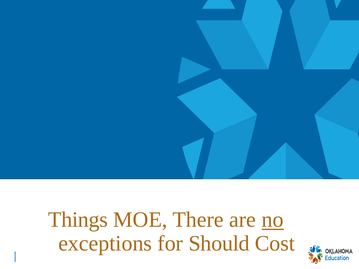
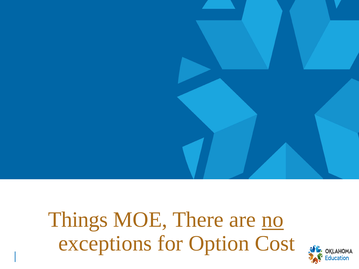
Should: Should -> Option (219, 244)
